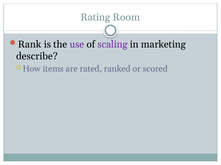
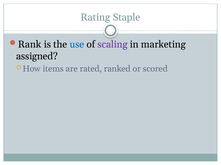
Room: Room -> Staple (127, 17)
use colour: purple -> blue (77, 45)
describe: describe -> assigned (37, 56)
